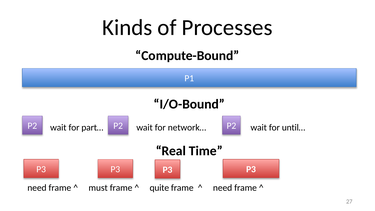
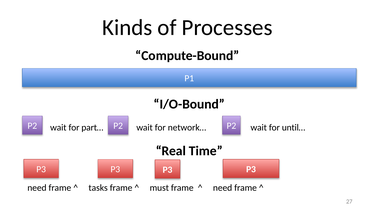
must: must -> tasks (98, 188)
quite: quite -> must (159, 188)
